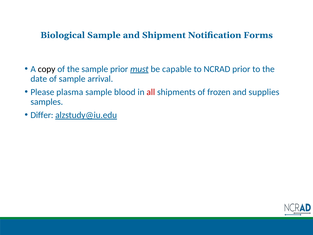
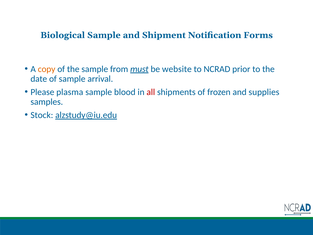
copy colour: black -> orange (47, 69)
sample prior: prior -> from (119, 69)
capable: capable -> website (177, 69)
Differ: Differ -> Stock (42, 115)
